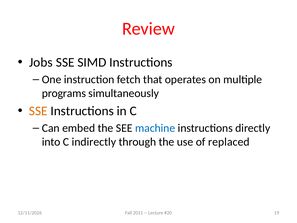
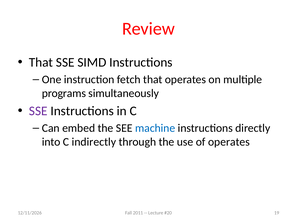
Jobs: Jobs -> That (41, 62)
SSE colour: orange -> purple (38, 111)
of replaced: replaced -> operates (229, 142)
